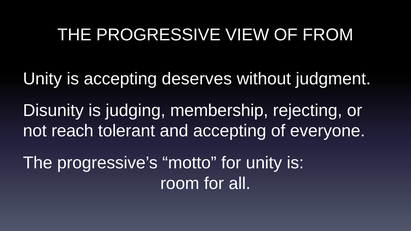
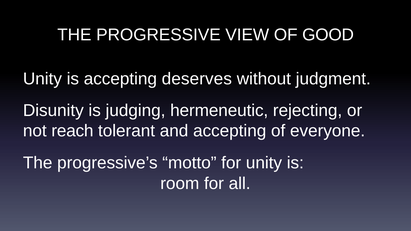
FROM: FROM -> GOOD (328, 35)
membership: membership -> hermeneutic (219, 111)
